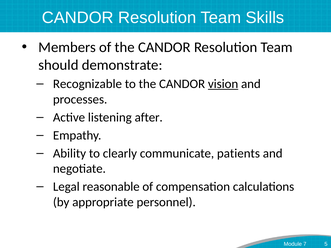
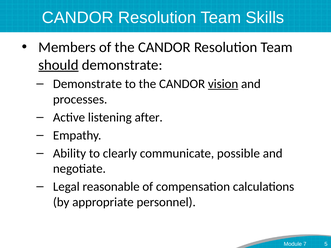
should underline: none -> present (59, 65)
Recognizable: Recognizable -> Demonstrate (87, 84)
patients: patients -> possible (238, 153)
